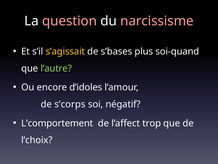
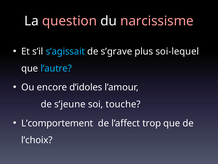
s’agissait colour: yellow -> light blue (65, 51)
s’bases: s’bases -> s’grave (116, 51)
soi-quand: soi-quand -> soi-lequel (177, 51)
l’autre colour: light green -> light blue (56, 68)
s’corps: s’corps -> s’jeune (70, 104)
négatif: négatif -> touche (123, 104)
